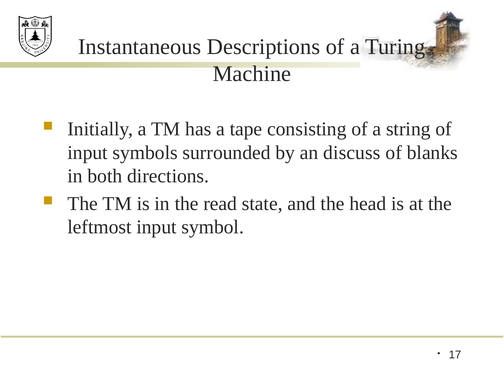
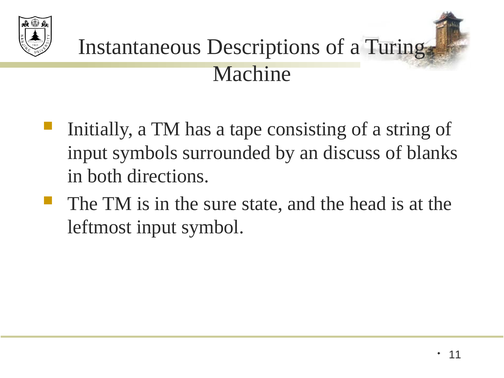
read: read -> sure (220, 204)
17: 17 -> 11 (455, 355)
